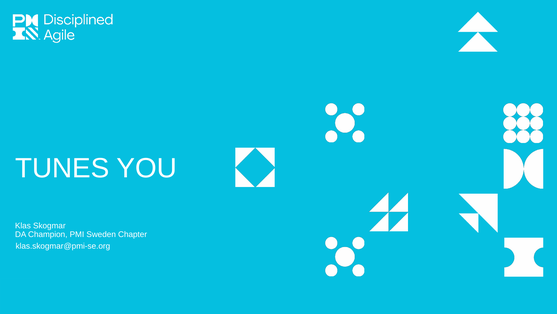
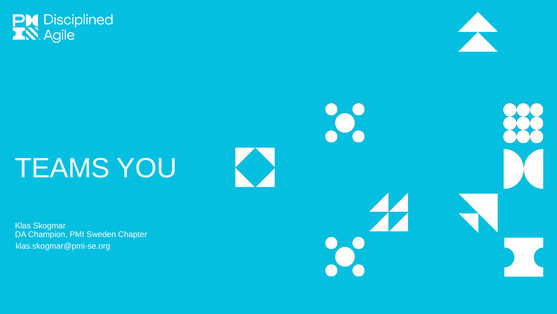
TUNES: TUNES -> TEAMS (62, 168)
